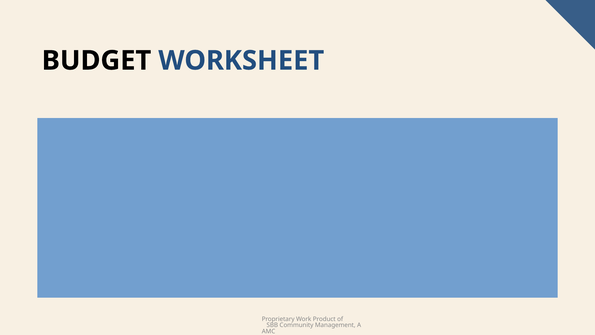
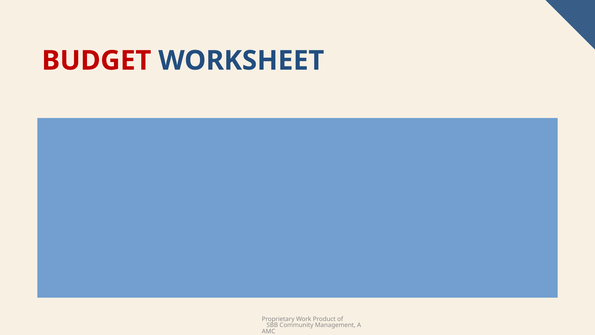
BUDGET colour: black -> red (96, 61)
